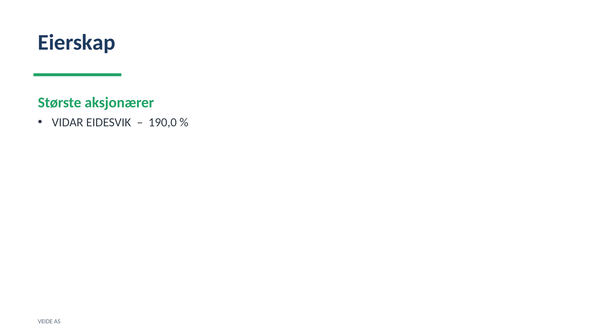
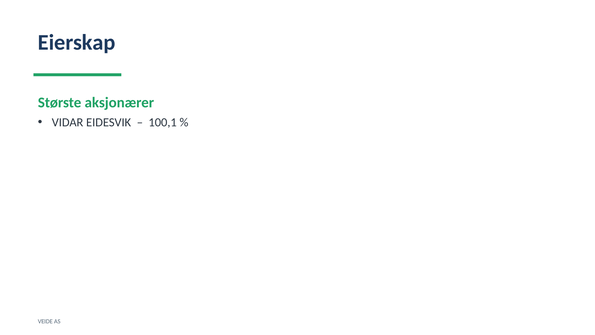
190,0: 190,0 -> 100,1 (163, 122)
